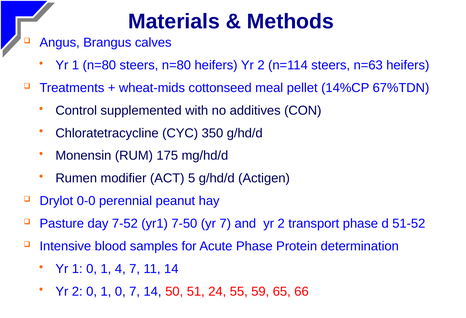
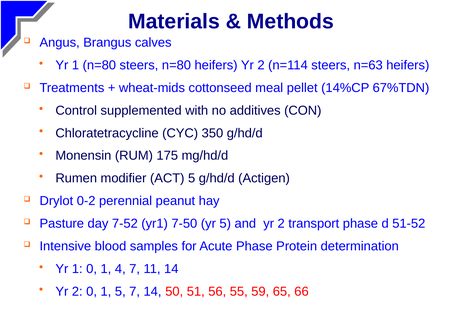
0-0: 0-0 -> 0-2 (86, 201)
yr 7: 7 -> 5 (225, 223)
0 1 0: 0 -> 5 (120, 291)
24: 24 -> 56 (217, 291)
